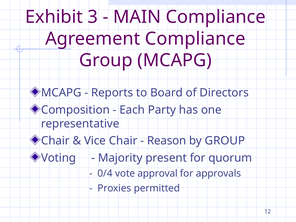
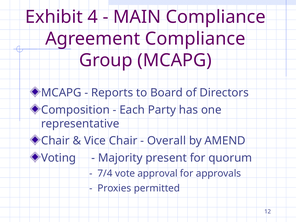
3: 3 -> 4 (93, 17)
Reason: Reason -> Overall (167, 141)
by GROUP: GROUP -> AMEND (225, 141)
0/4: 0/4 -> 7/4 (105, 174)
